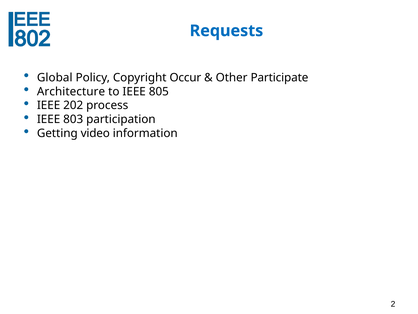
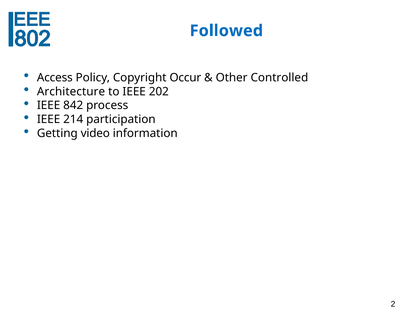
Requests: Requests -> Followed (226, 31)
Global: Global -> Access (55, 77)
Participate: Participate -> Controlled (279, 77)
805: 805 -> 202 (159, 91)
202: 202 -> 842 (73, 105)
803: 803 -> 214 (73, 119)
